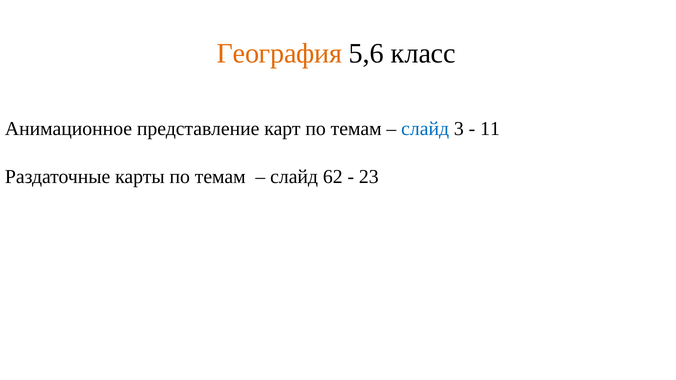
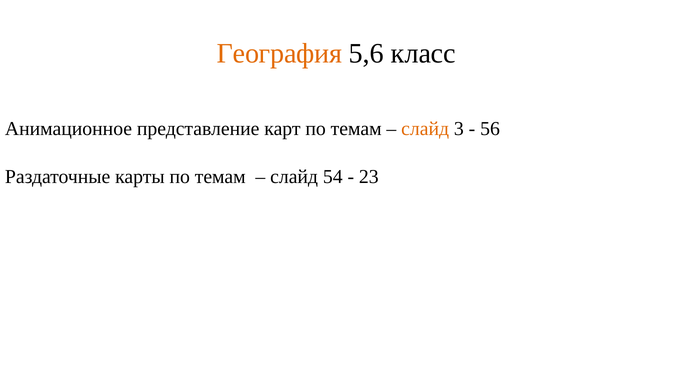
слайд colour: blue -> orange (425, 129)
11: 11 -> 56 (490, 129)
62: 62 -> 54 (333, 177)
